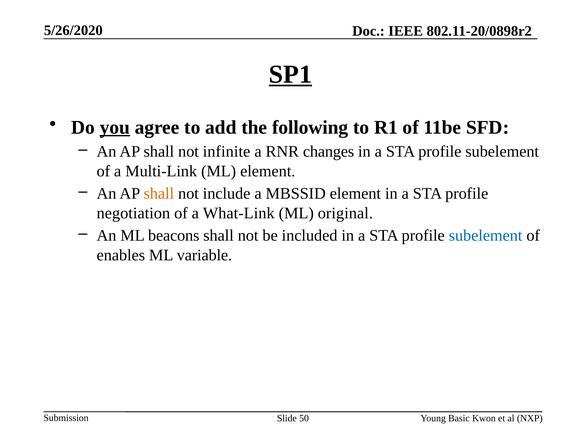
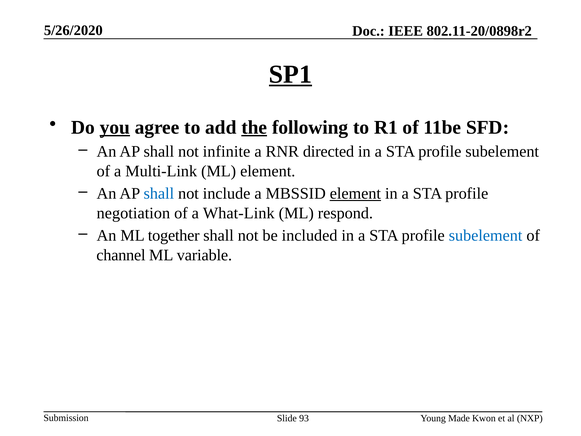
the underline: none -> present (254, 127)
changes: changes -> directed (329, 152)
shall colour: orange -> blue (159, 194)
element underline: none -> present (355, 194)
original: original -> respond (345, 213)
beacons: beacons -> together (174, 236)
enables: enables -> channel (121, 255)
50: 50 -> 93 (304, 418)
Basic: Basic -> Made (459, 418)
